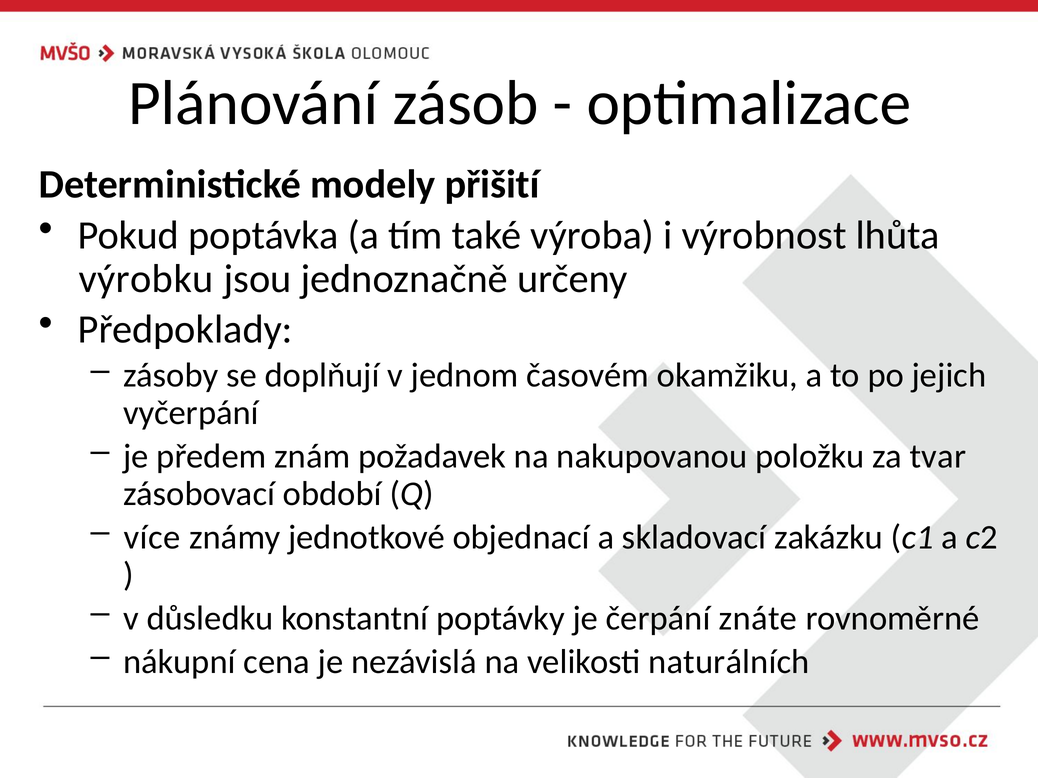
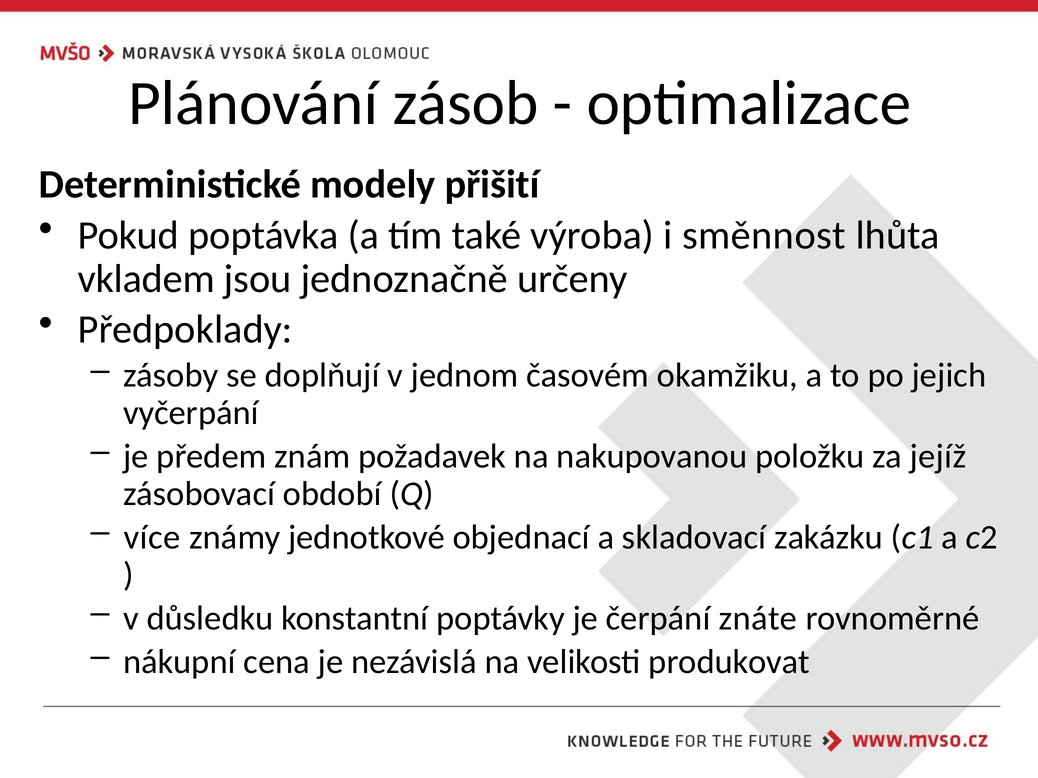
výrobnost: výrobnost -> směnnost (764, 235)
výrobku: výrobku -> vkladem (146, 279)
tvar: tvar -> jejíž (938, 457)
naturálních: naturálních -> produkovat (729, 662)
